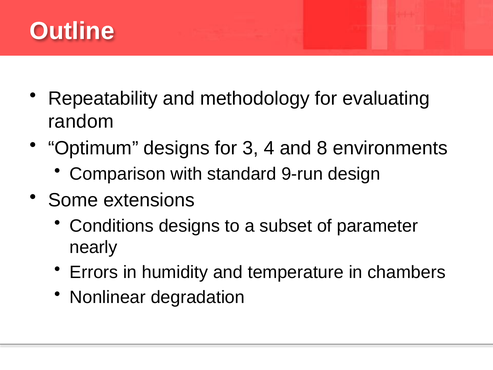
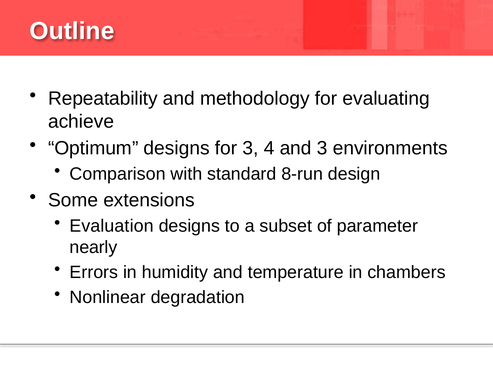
random: random -> achieve (81, 121)
and 8: 8 -> 3 (322, 148)
9-run: 9-run -> 8-run (302, 174)
Conditions: Conditions -> Evaluation (112, 226)
